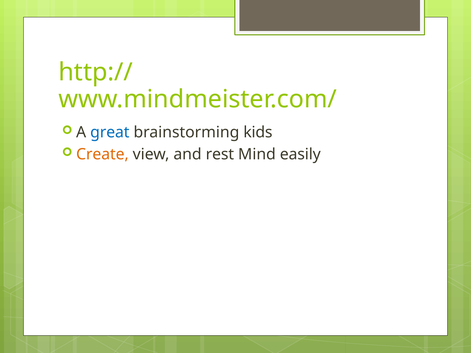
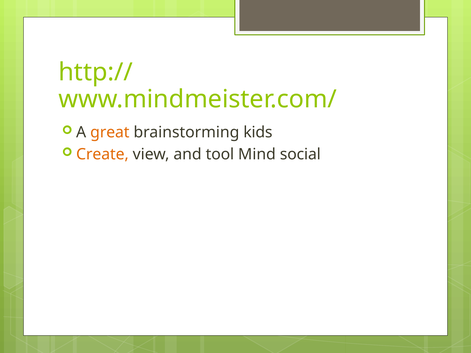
great colour: blue -> orange (110, 133)
rest: rest -> tool (220, 155)
easily: easily -> social (300, 155)
